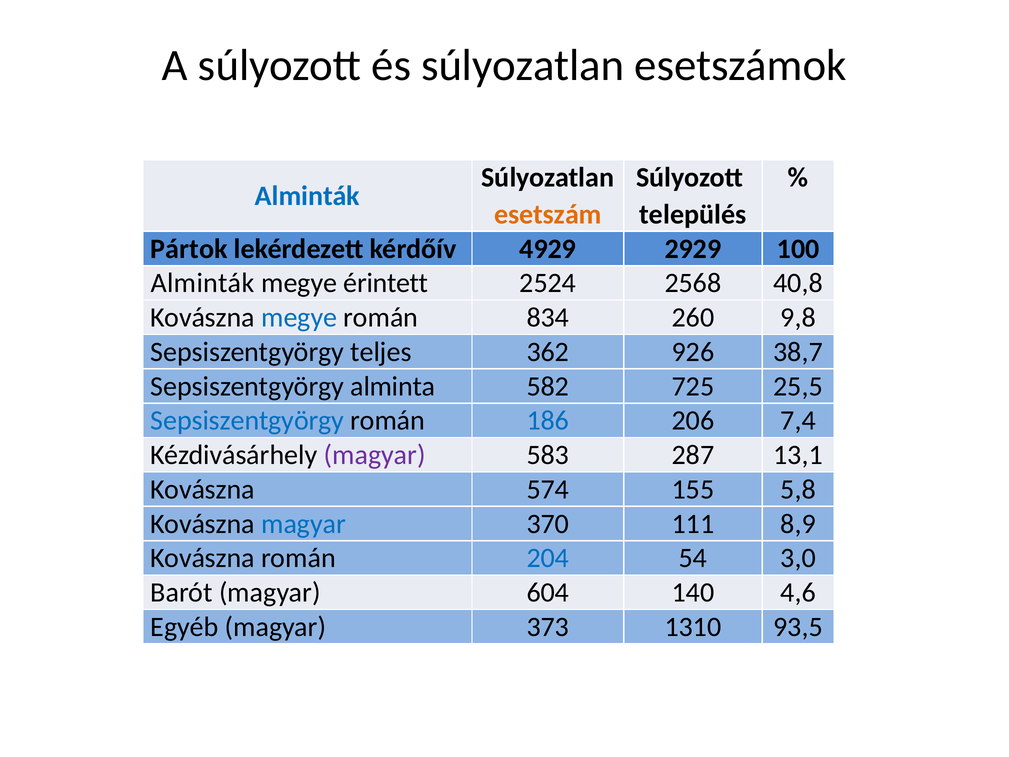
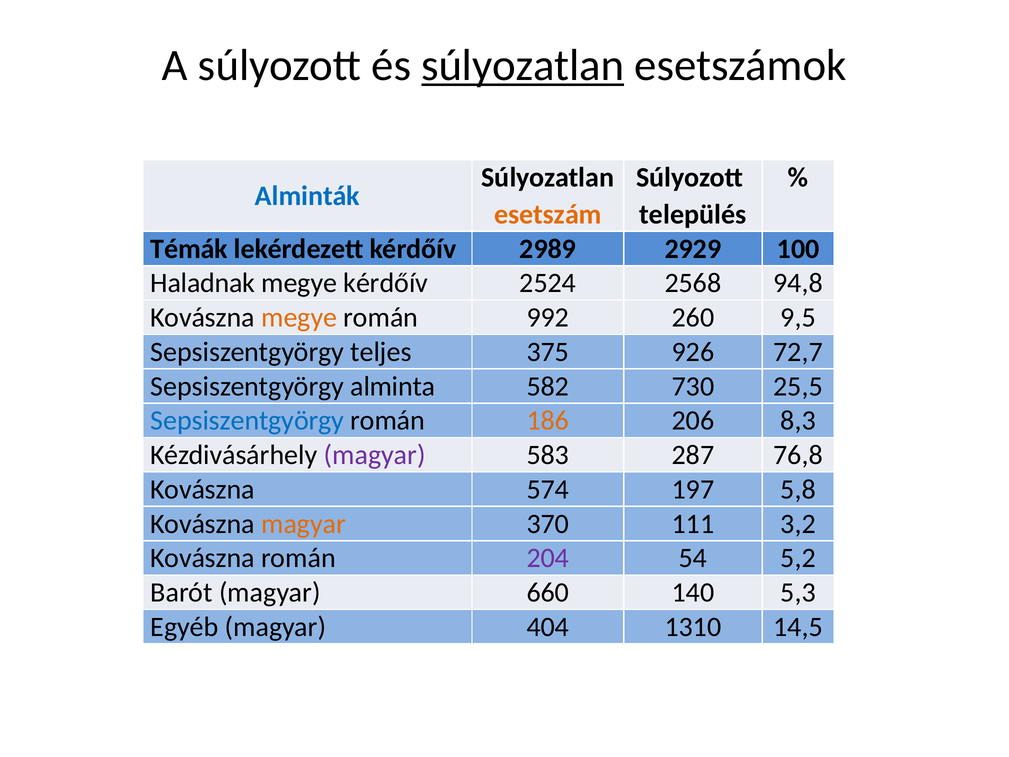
súlyozatlan underline: none -> present (523, 65)
Pártok: Pártok -> Témák (189, 249)
4929: 4929 -> 2989 (548, 249)
Alminták: Alminták -> Haladnak (203, 283)
megye érintett: érintett -> kérdőív (386, 283)
40,8: 40,8 -> 94,8 (798, 283)
megye colour: blue -> orange (299, 317)
834: 834 -> 992 (548, 317)
9,8: 9,8 -> 9,5 (798, 317)
362: 362 -> 375 (548, 352)
38,7: 38,7 -> 72,7 (798, 352)
725: 725 -> 730 (693, 386)
186 colour: blue -> orange (548, 421)
7,4: 7,4 -> 8,3 (798, 421)
13,1: 13,1 -> 76,8 (798, 455)
155: 155 -> 197 (693, 489)
magyar colour: blue -> orange (303, 524)
8,9: 8,9 -> 3,2 (798, 524)
204 colour: blue -> purple (548, 558)
3,0: 3,0 -> 5,2 (798, 558)
604: 604 -> 660 (548, 592)
4,6: 4,6 -> 5,3 (798, 592)
373: 373 -> 404 (548, 627)
93,5: 93,5 -> 14,5 (798, 627)
